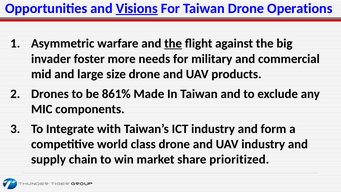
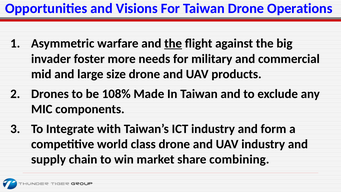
Visions underline: present -> none (137, 8)
861%: 861% -> 108% (116, 94)
prioritized: prioritized -> combining (239, 159)
